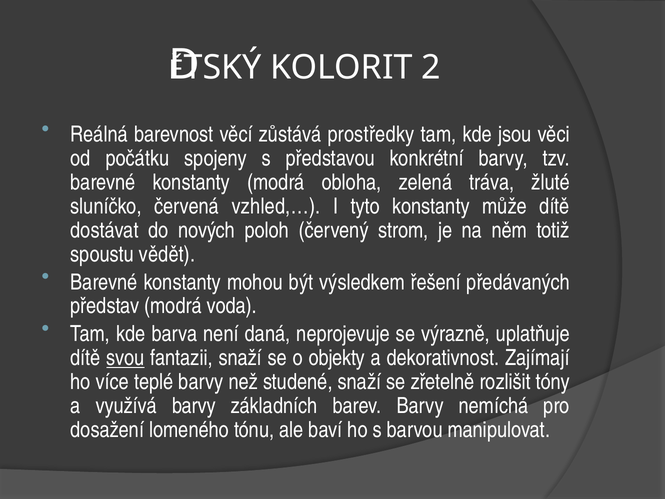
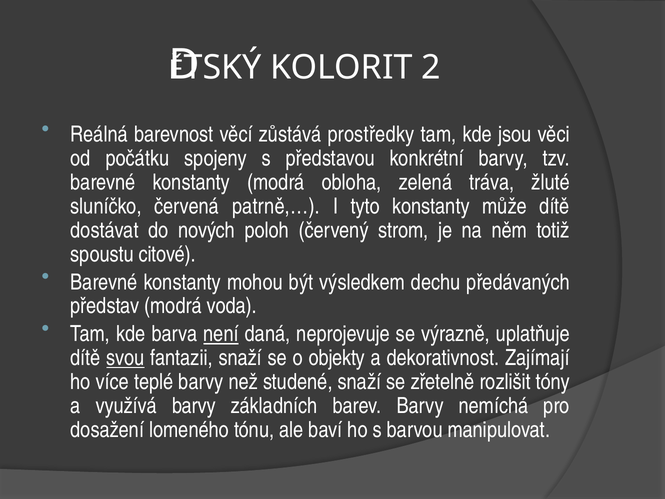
vzhled,…: vzhled,… -> patrně,… (276, 206)
vědět: vědět -> citové (167, 254)
řešení: řešení -> dechu (436, 282)
není underline: none -> present (221, 334)
